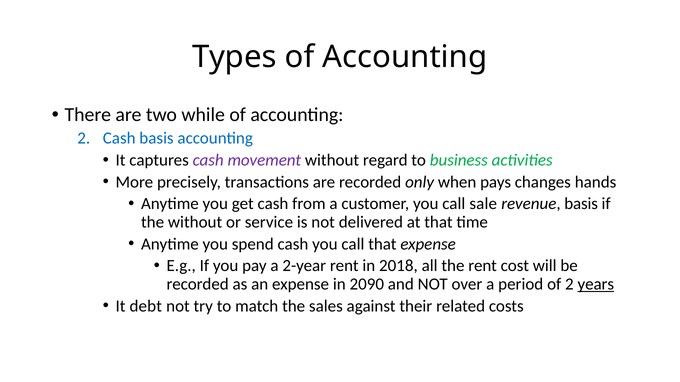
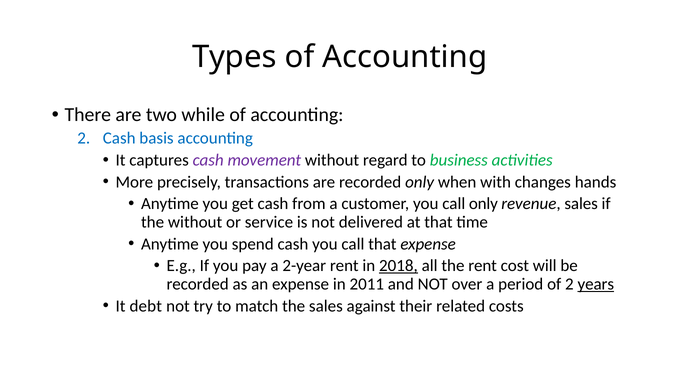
pays: pays -> with (496, 182)
call sale: sale -> only (483, 204)
revenue basis: basis -> sales (581, 204)
2018 underline: none -> present (398, 266)
2090: 2090 -> 2011 (367, 285)
